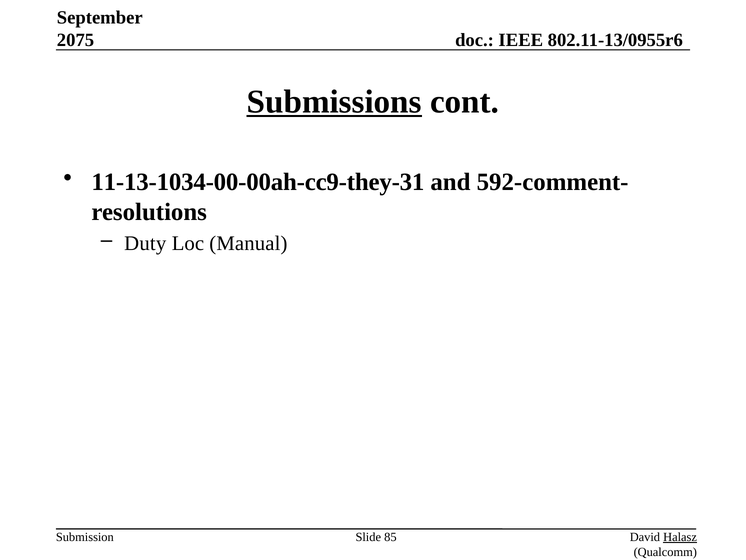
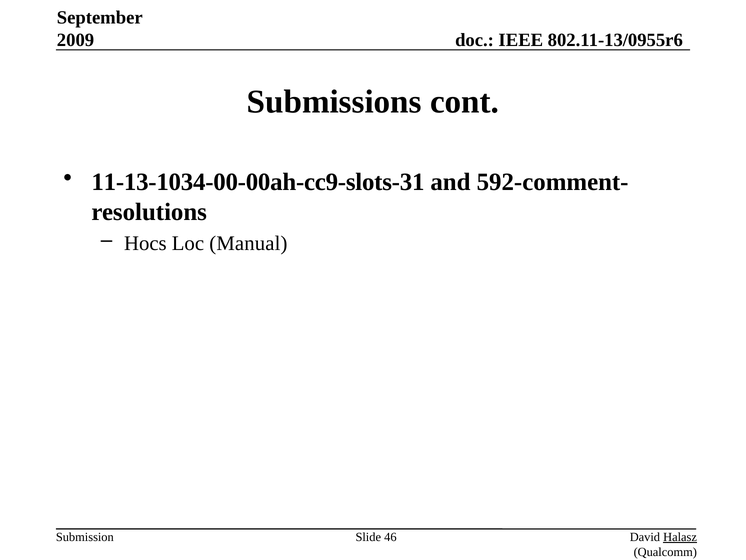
2075: 2075 -> 2009 (76, 40)
Submissions underline: present -> none (334, 102)
11-13-1034-00-00ah-cc9-they-31: 11-13-1034-00-00ah-cc9-they-31 -> 11-13-1034-00-00ah-cc9-slots-31 (258, 182)
Duty: Duty -> Hocs (145, 243)
85: 85 -> 46 (390, 537)
